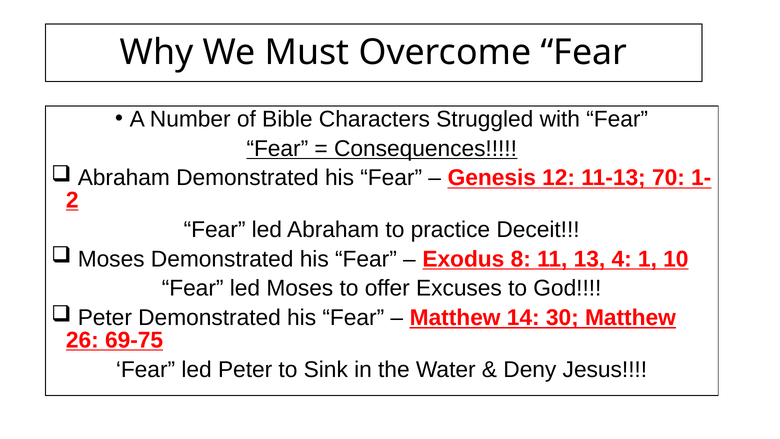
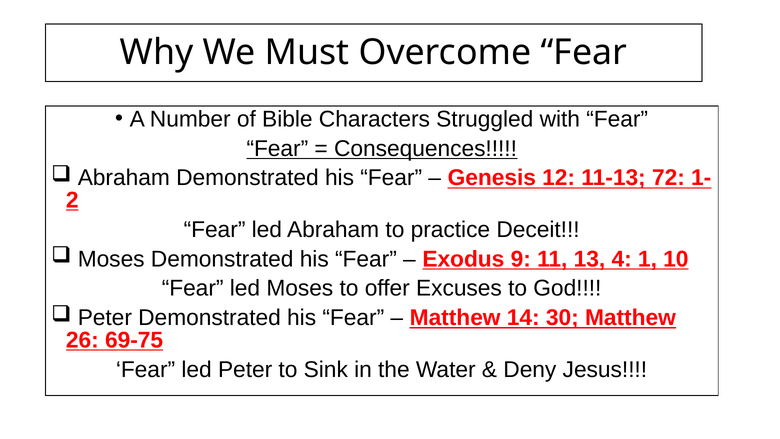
70: 70 -> 72 (668, 178)
8: 8 -> 9 (521, 259)
